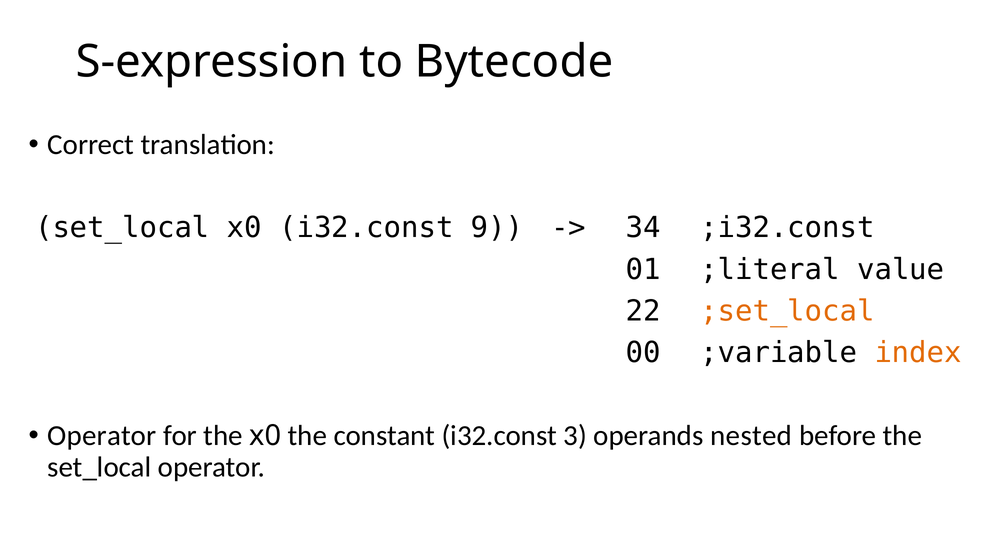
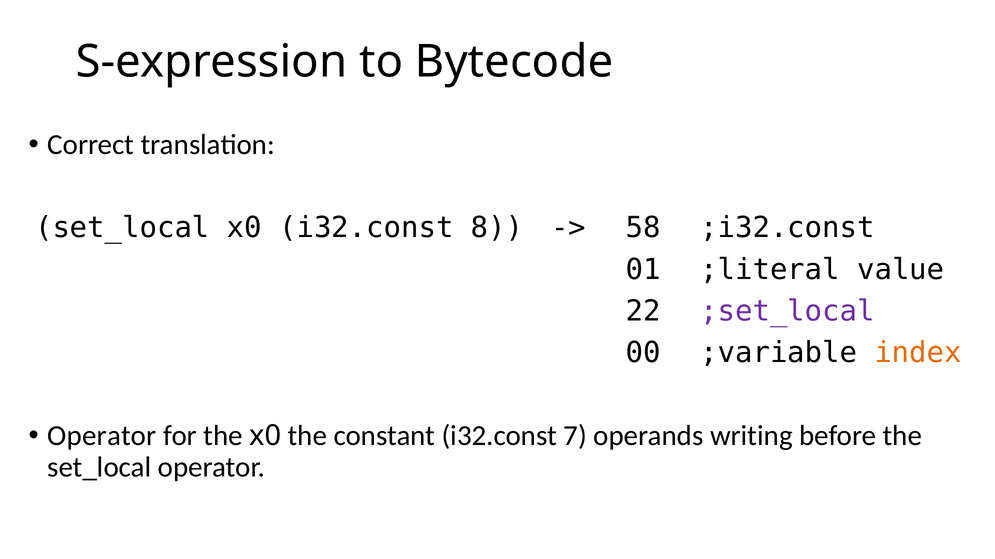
9: 9 -> 8 (497, 228)
34: 34 -> 58 (643, 228)
;set_local colour: orange -> purple (787, 311)
3: 3 -> 7 (575, 436)
nested: nested -> writing (751, 436)
